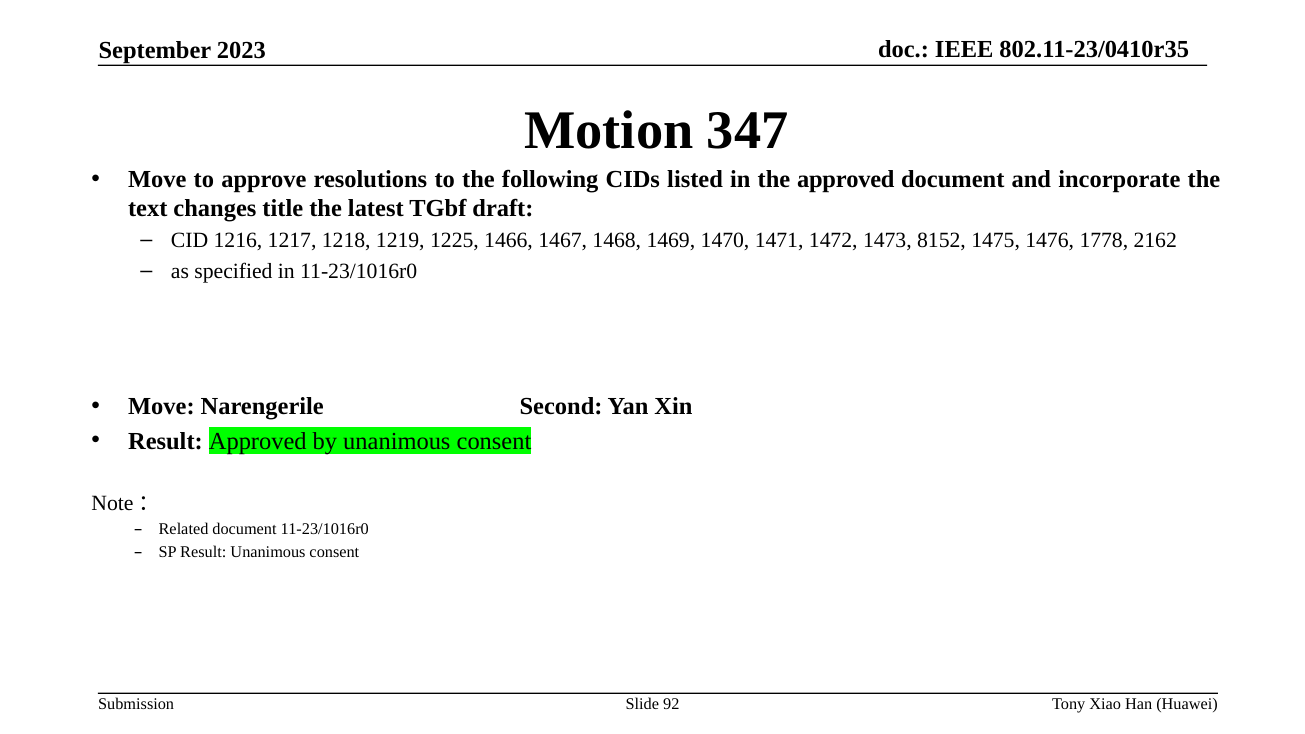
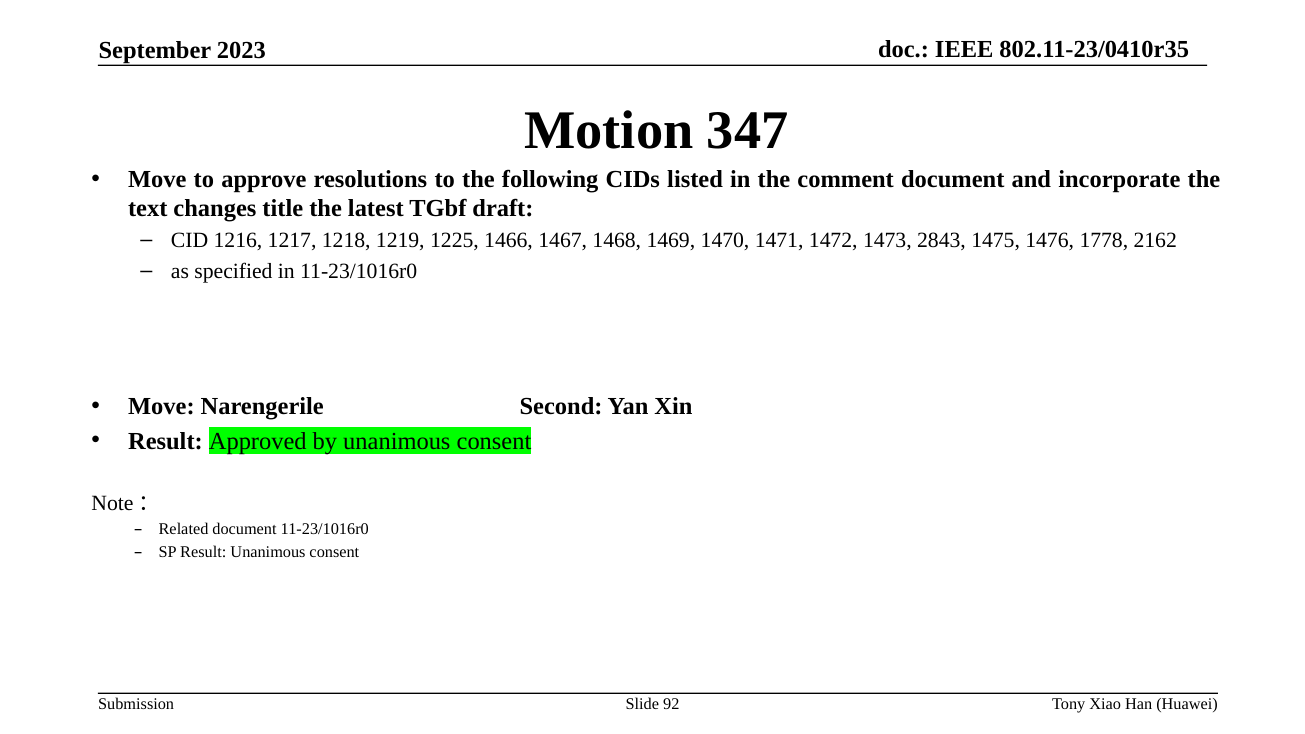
the approved: approved -> comment (846, 180)
8152: 8152 -> 2843 (942, 241)
